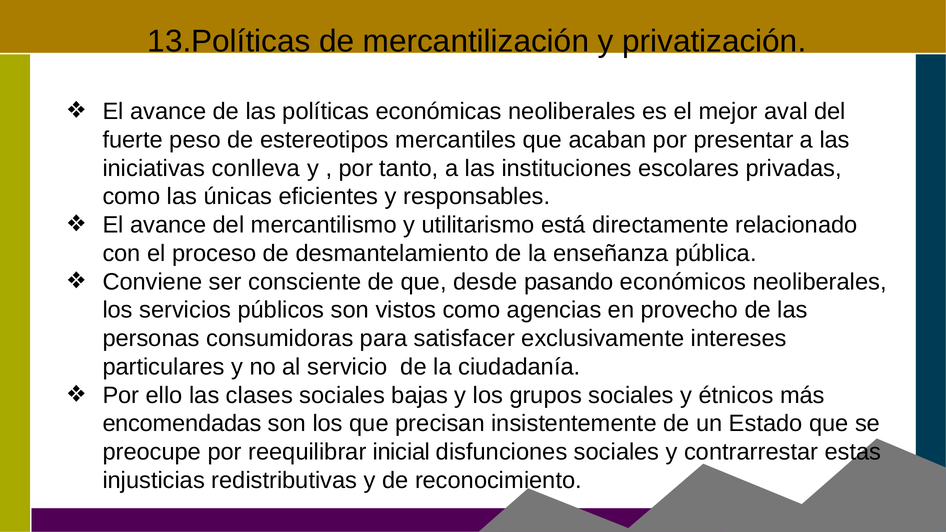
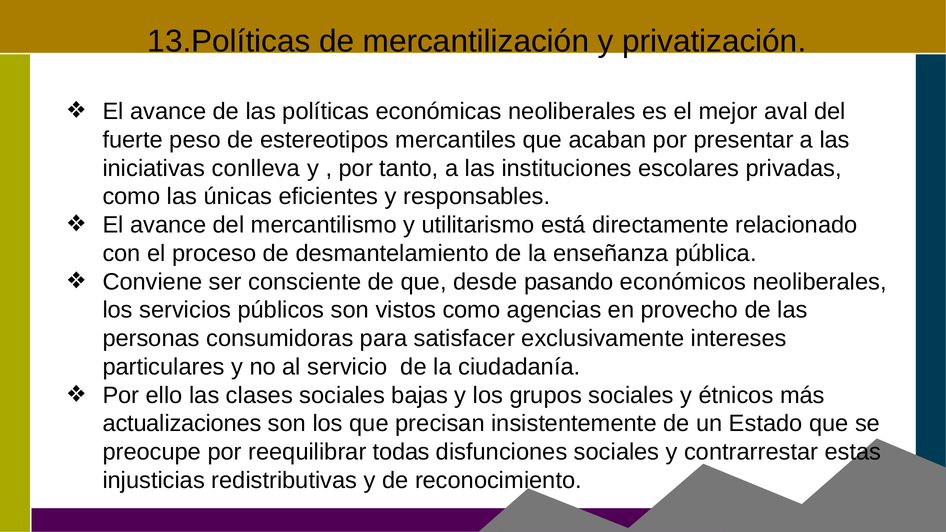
encomendadas: encomendadas -> actualizaciones (182, 424)
inicial: inicial -> todas (401, 452)
